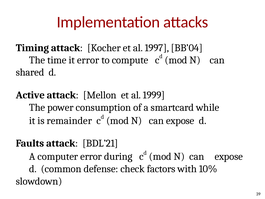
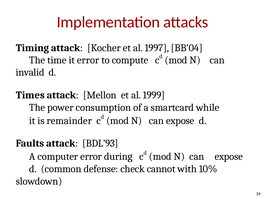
shared: shared -> invalid (30, 72)
Active: Active -> Times (30, 95)
BDL’21: BDL’21 -> BDL’93 (100, 143)
factors: factors -> cannot (161, 169)
